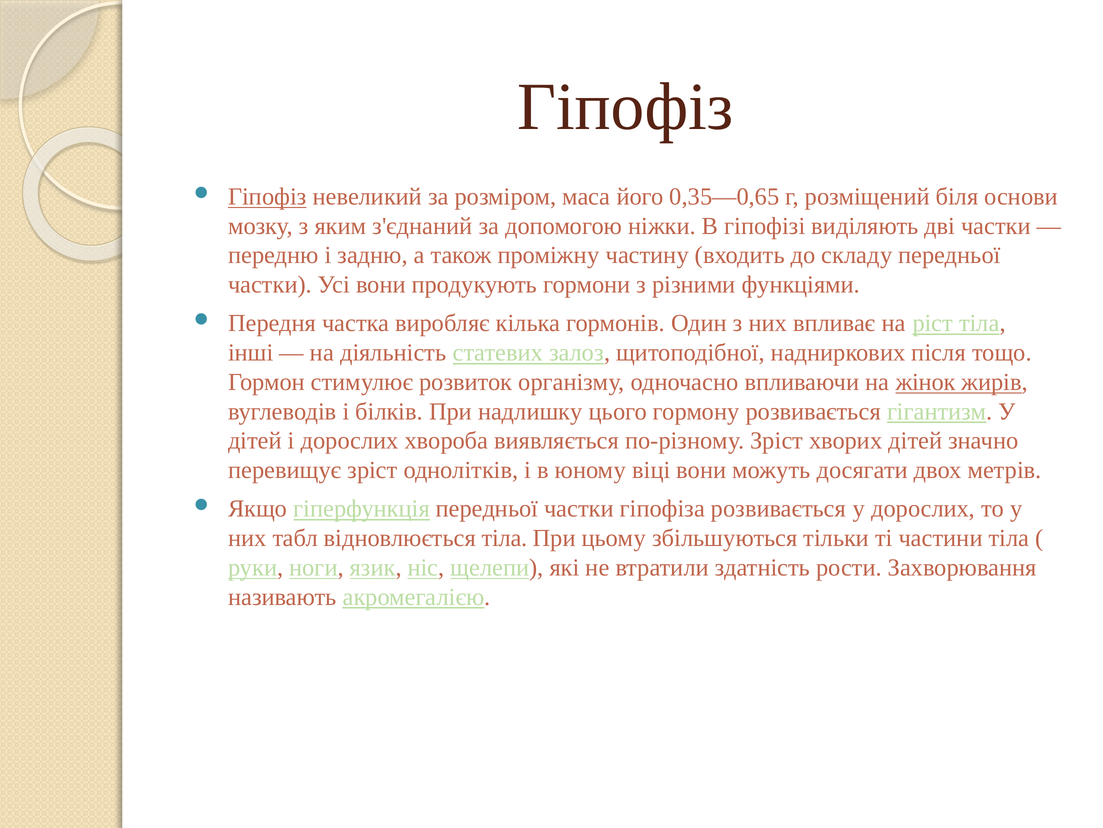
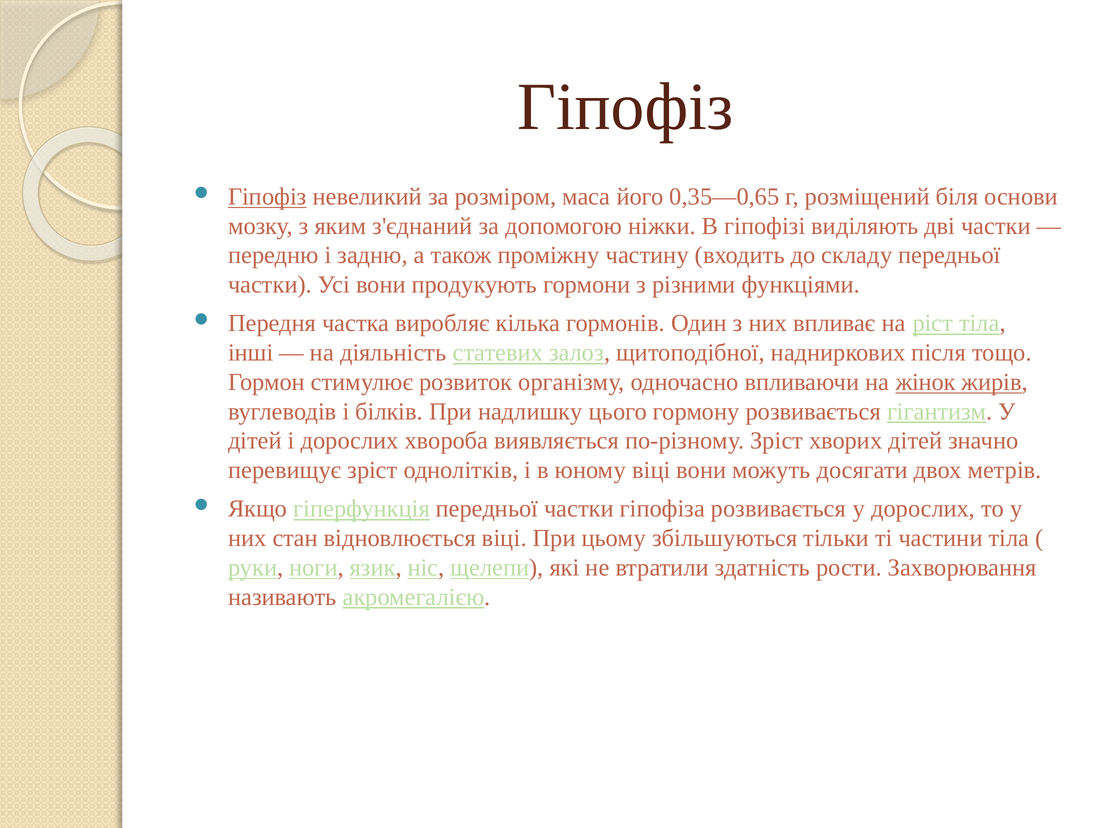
табл: табл -> стан (295, 538)
відновлюється тіла: тіла -> віці (504, 538)
